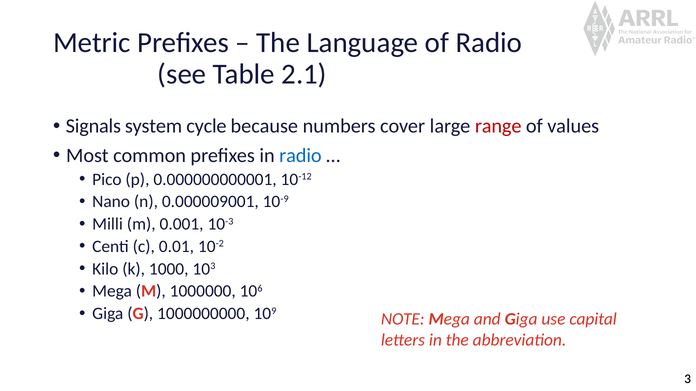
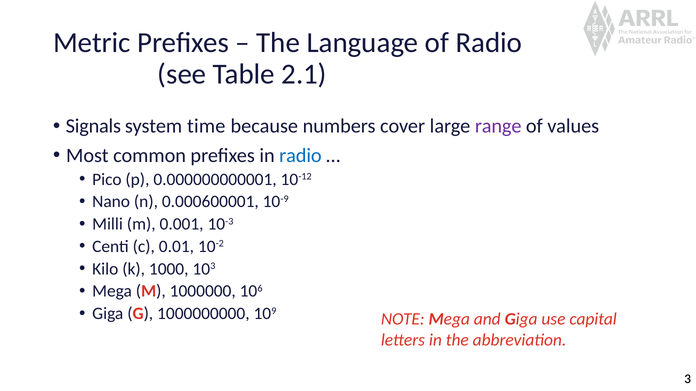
cycle: cycle -> time (206, 126)
range colour: red -> purple (498, 126)
0.000009001: 0.000009001 -> 0.000600001 (210, 202)
